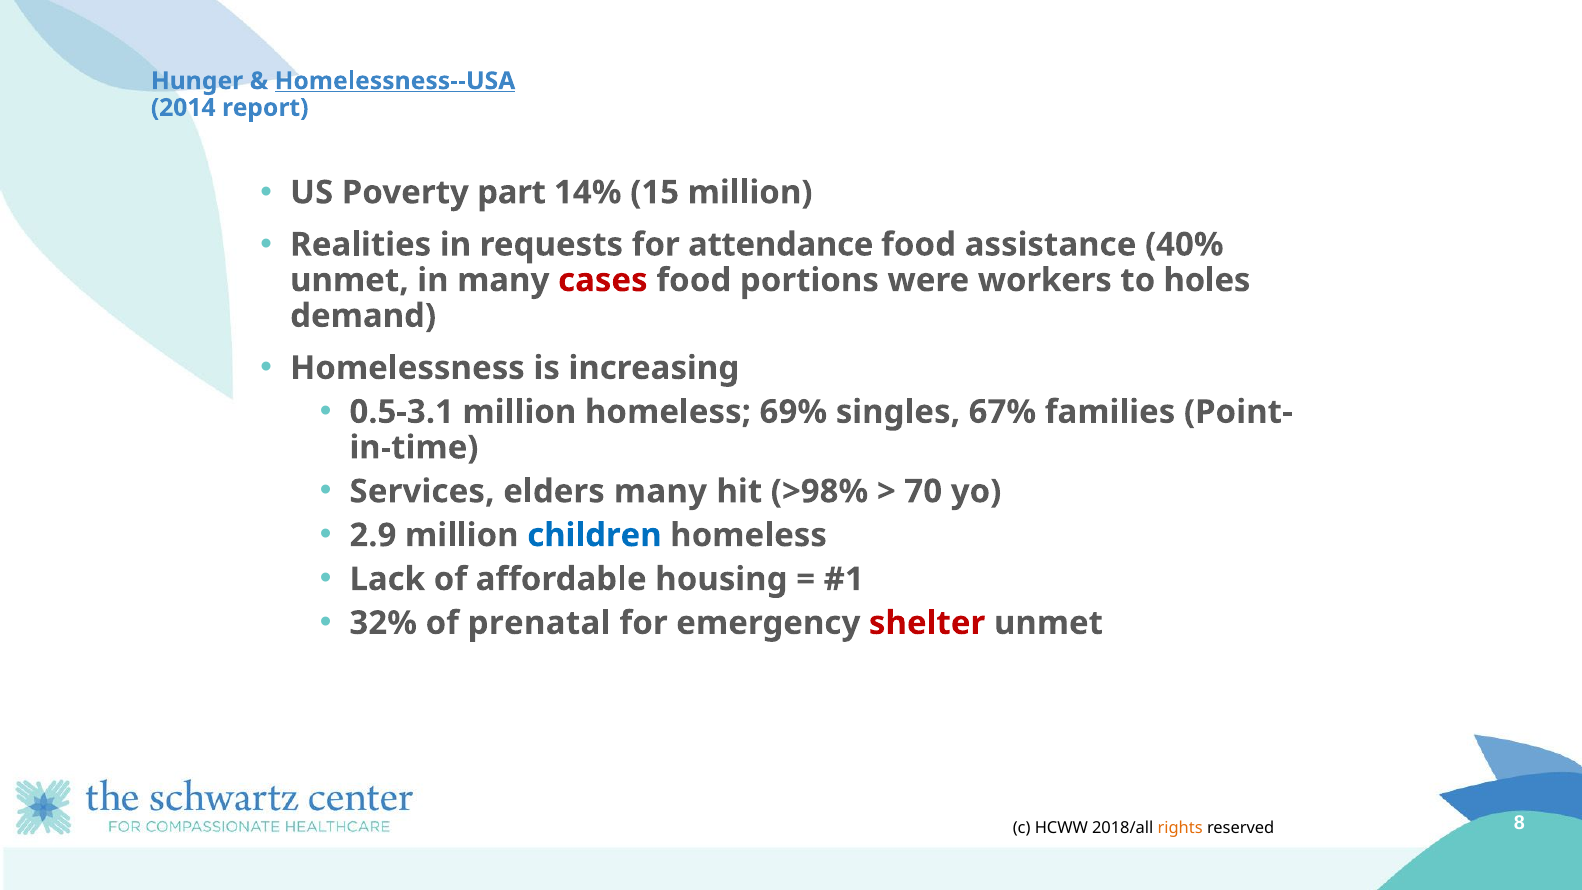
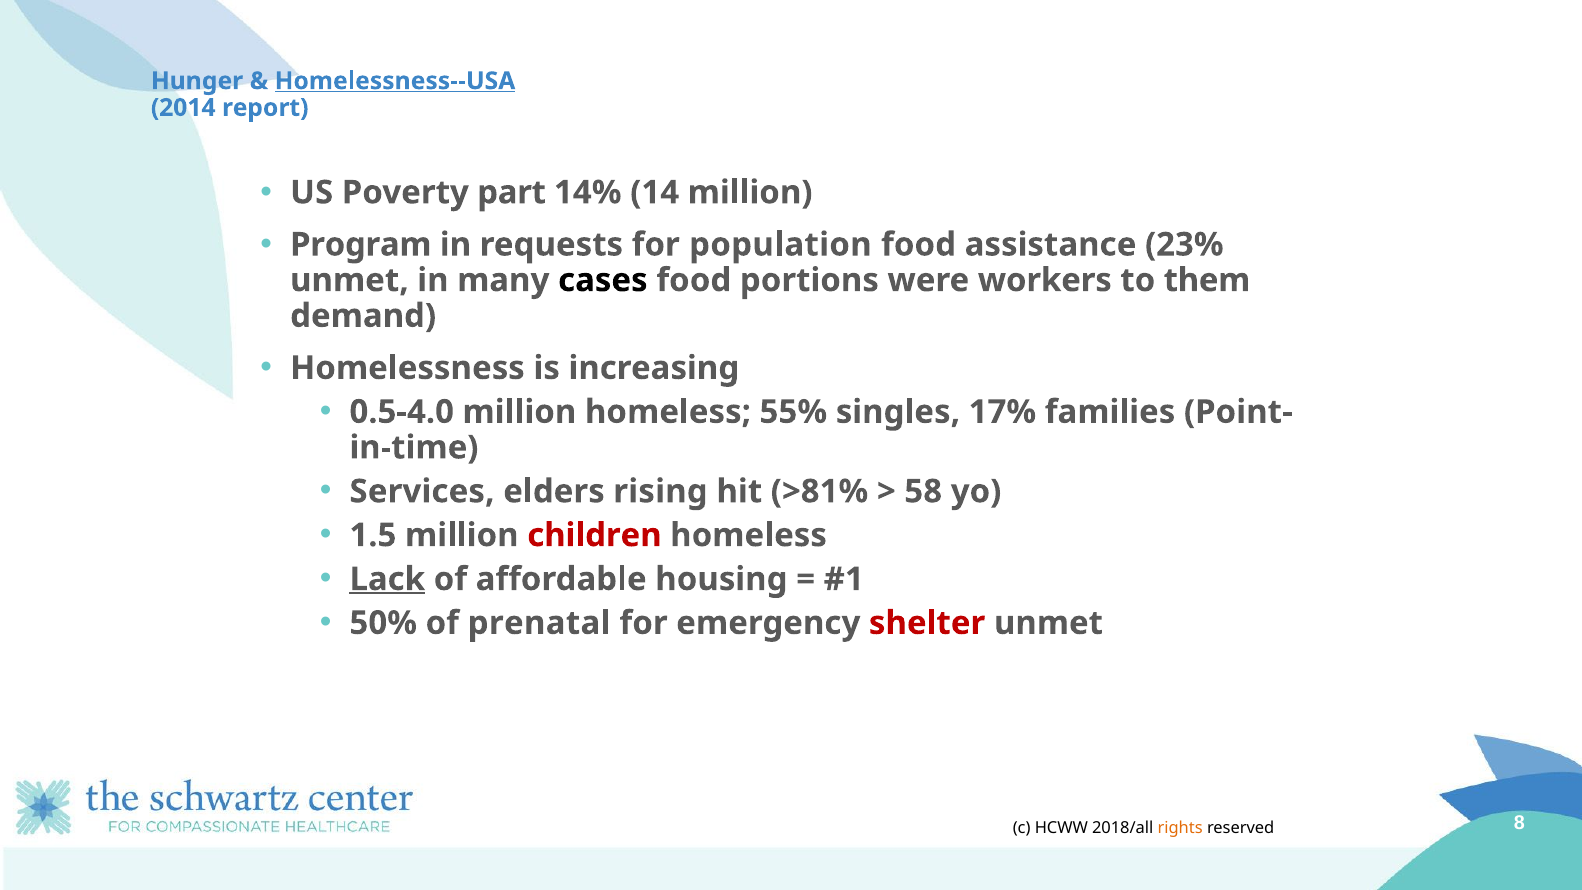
15: 15 -> 14 (655, 193)
Realities: Realities -> Program (361, 245)
attendance: attendance -> population (780, 245)
40%: 40% -> 23% (1184, 245)
cases colour: red -> black (603, 280)
holes: holes -> them (1207, 280)
0.5-3.1: 0.5-3.1 -> 0.5-4.0 (402, 412)
69%: 69% -> 55% (793, 412)
67%: 67% -> 17% (1002, 412)
elders many: many -> rising (660, 491)
>98%: >98% -> >81% (819, 491)
70: 70 -> 58 (923, 491)
2.9: 2.9 -> 1.5 (373, 535)
children colour: blue -> red (594, 535)
Lack underline: none -> present (387, 579)
32%: 32% -> 50% (383, 623)
